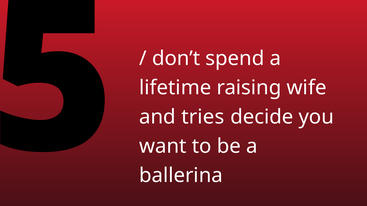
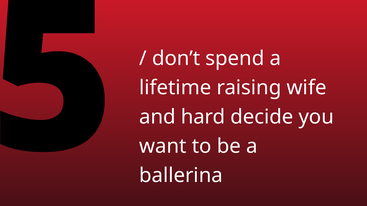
tries: tries -> hard (203, 117)
